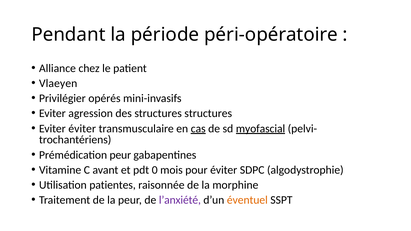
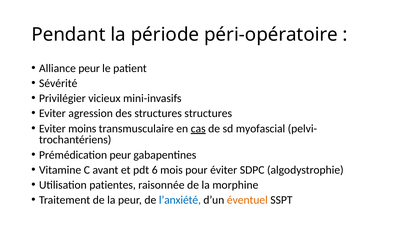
Alliance chez: chez -> peur (89, 68)
Vlaeyen: Vlaeyen -> Sévérité (58, 83)
opérés: opérés -> vicieux (104, 98)
Eviter éviter: éviter -> moins (82, 129)
myofascial underline: present -> none (261, 129)
0: 0 -> 6 (155, 170)
l’anxiété colour: purple -> blue (180, 200)
